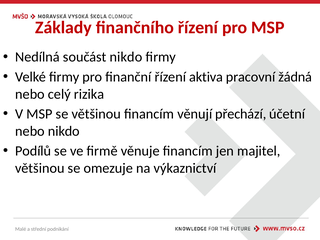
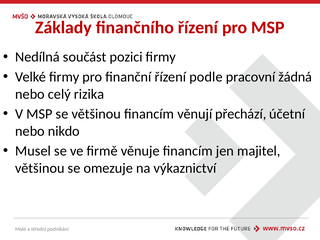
součást nikdo: nikdo -> pozici (126, 57)
aktiva: aktiva -> podle (206, 77)
Podílů: Podílů -> Musel (33, 151)
